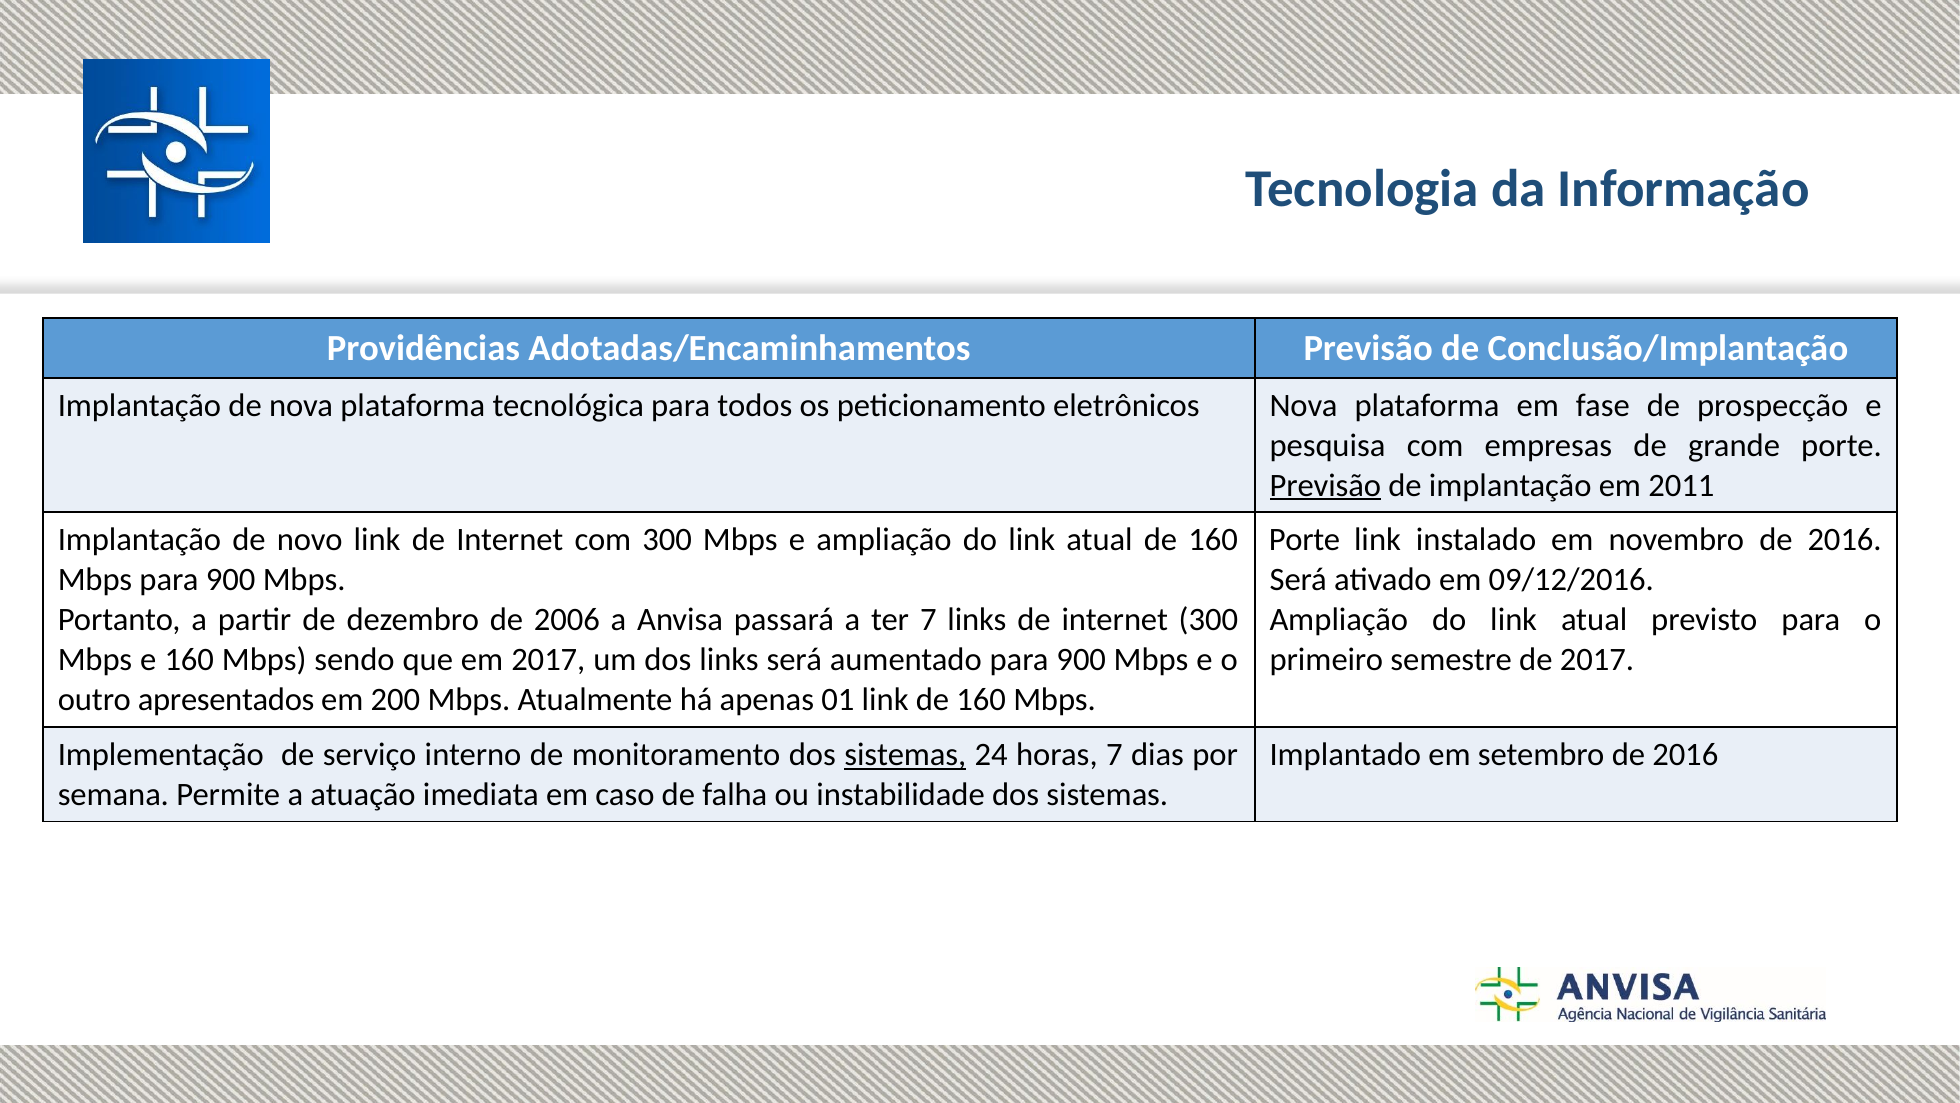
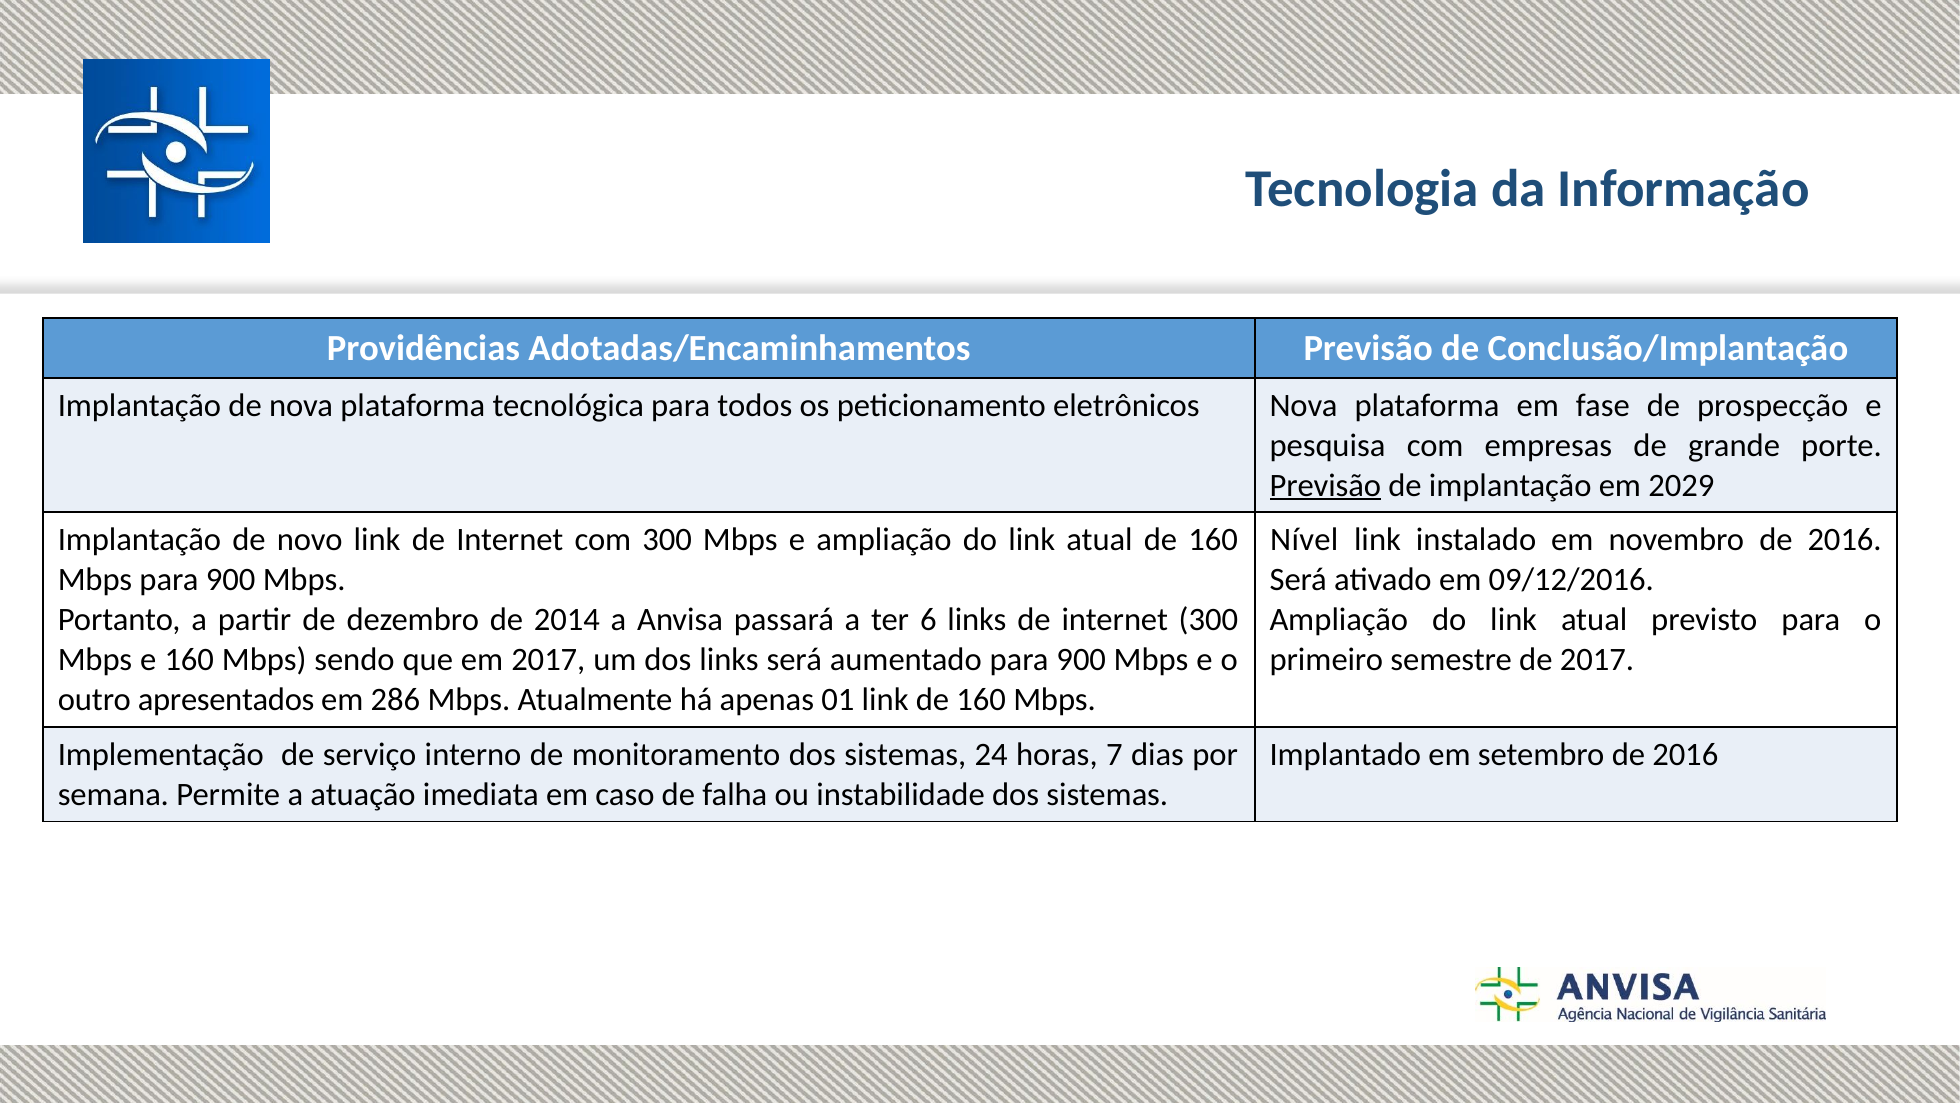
2011: 2011 -> 2029 (1681, 485)
Porte: Porte -> Nível (1304, 540)
2006: 2006 -> 2014 (567, 620)
ter 7: 7 -> 6 (928, 620)
200: 200 -> 286 (395, 700)
sistemas underline: present -> none (905, 754)
